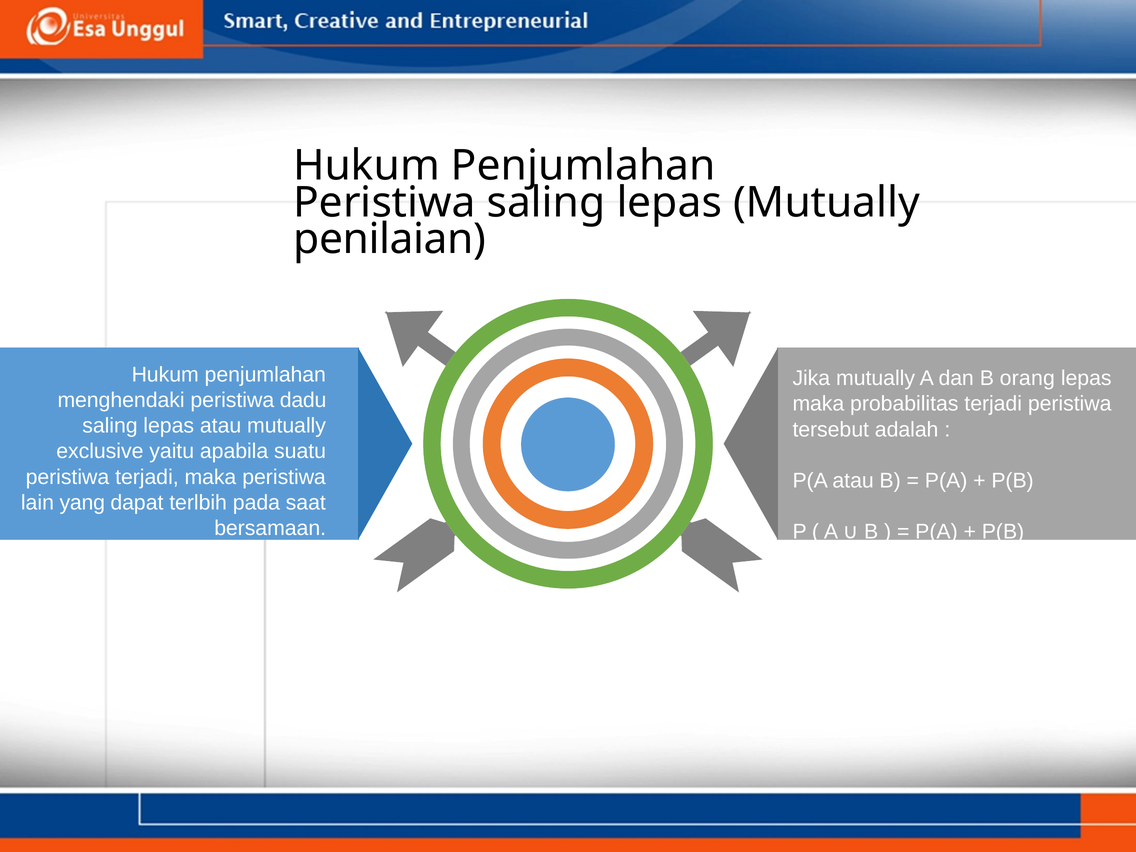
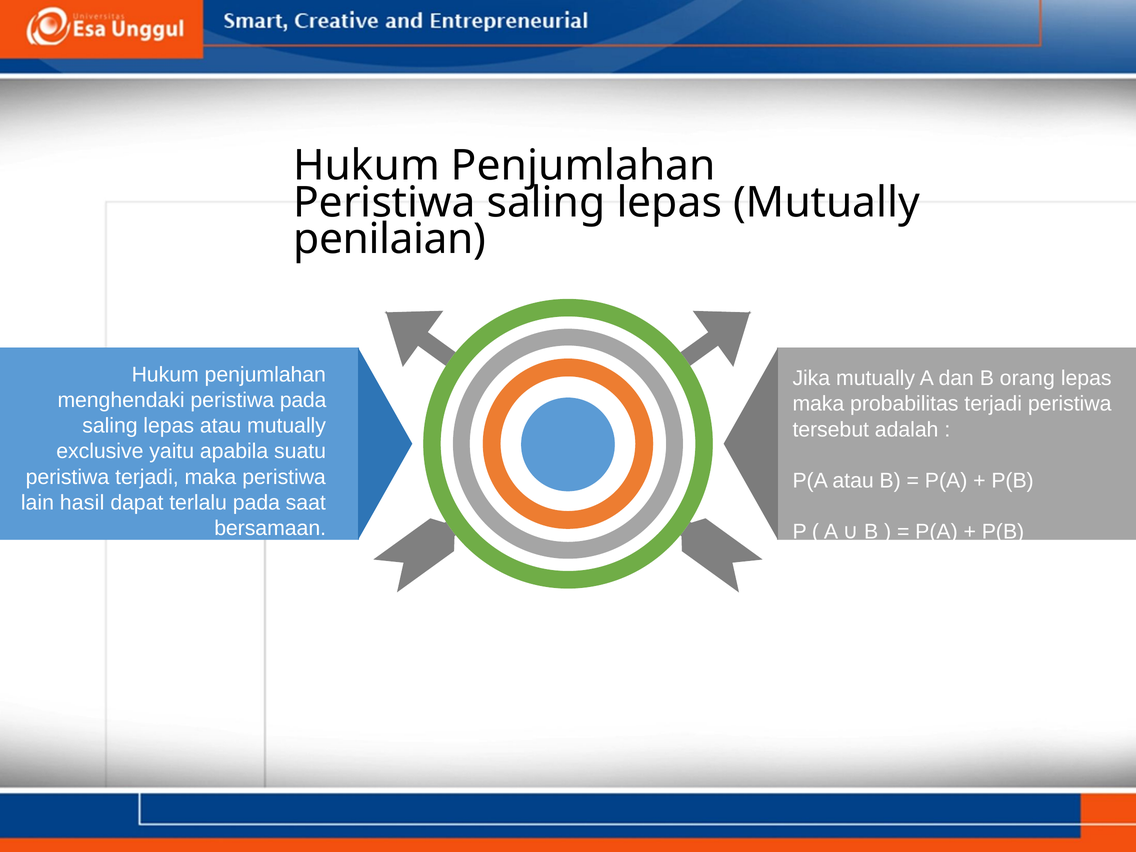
peristiwa dadu: dadu -> pada (303, 400)
yang: yang -> hasil (82, 503)
terlbih: terlbih -> terlalu (198, 503)
